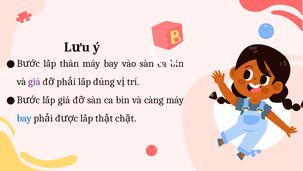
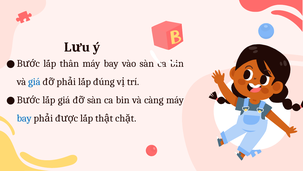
giá colour: purple -> blue (34, 82)
